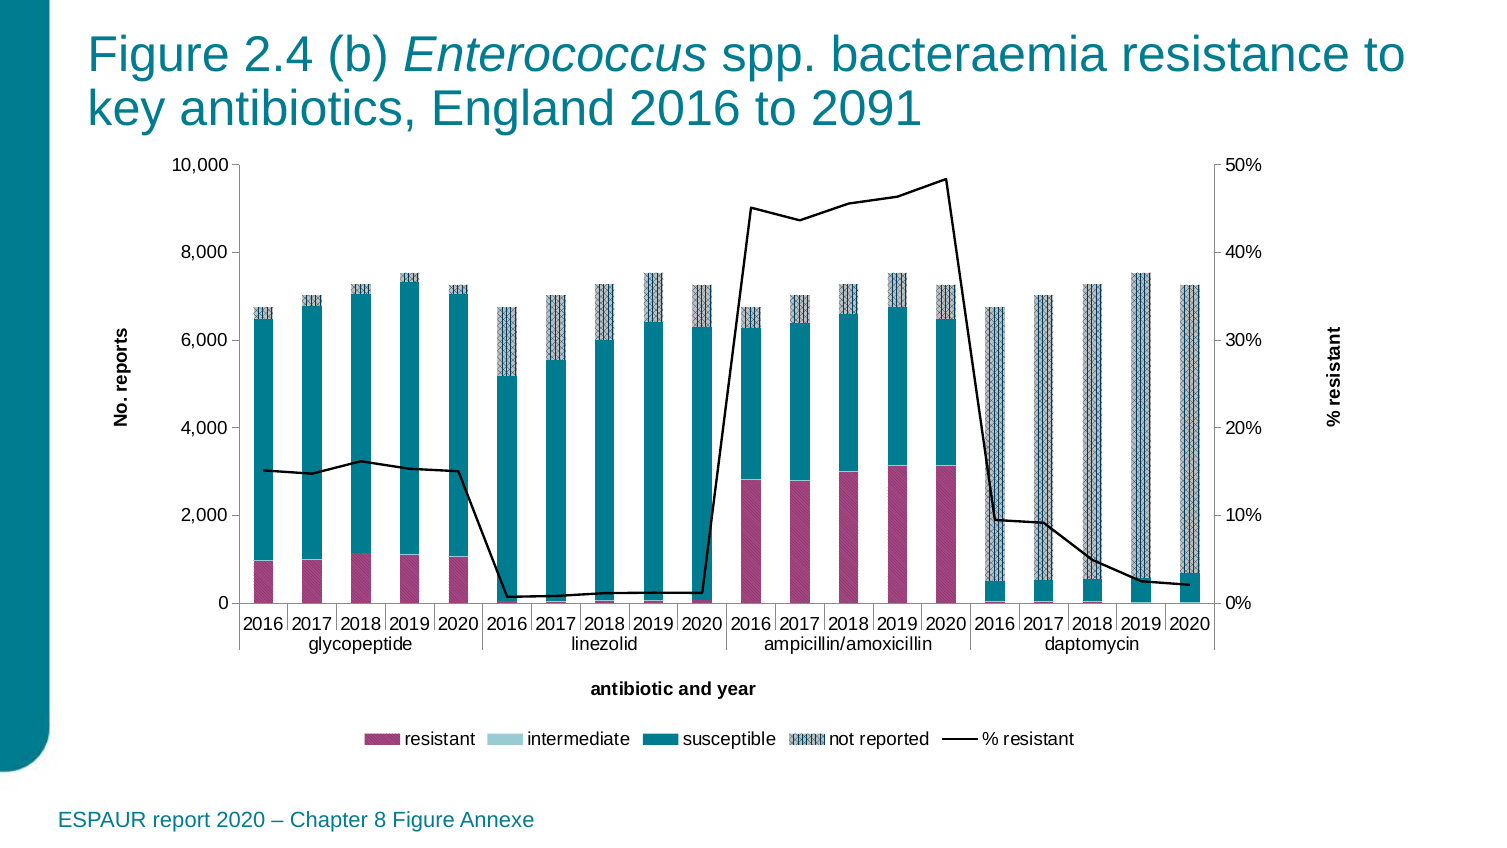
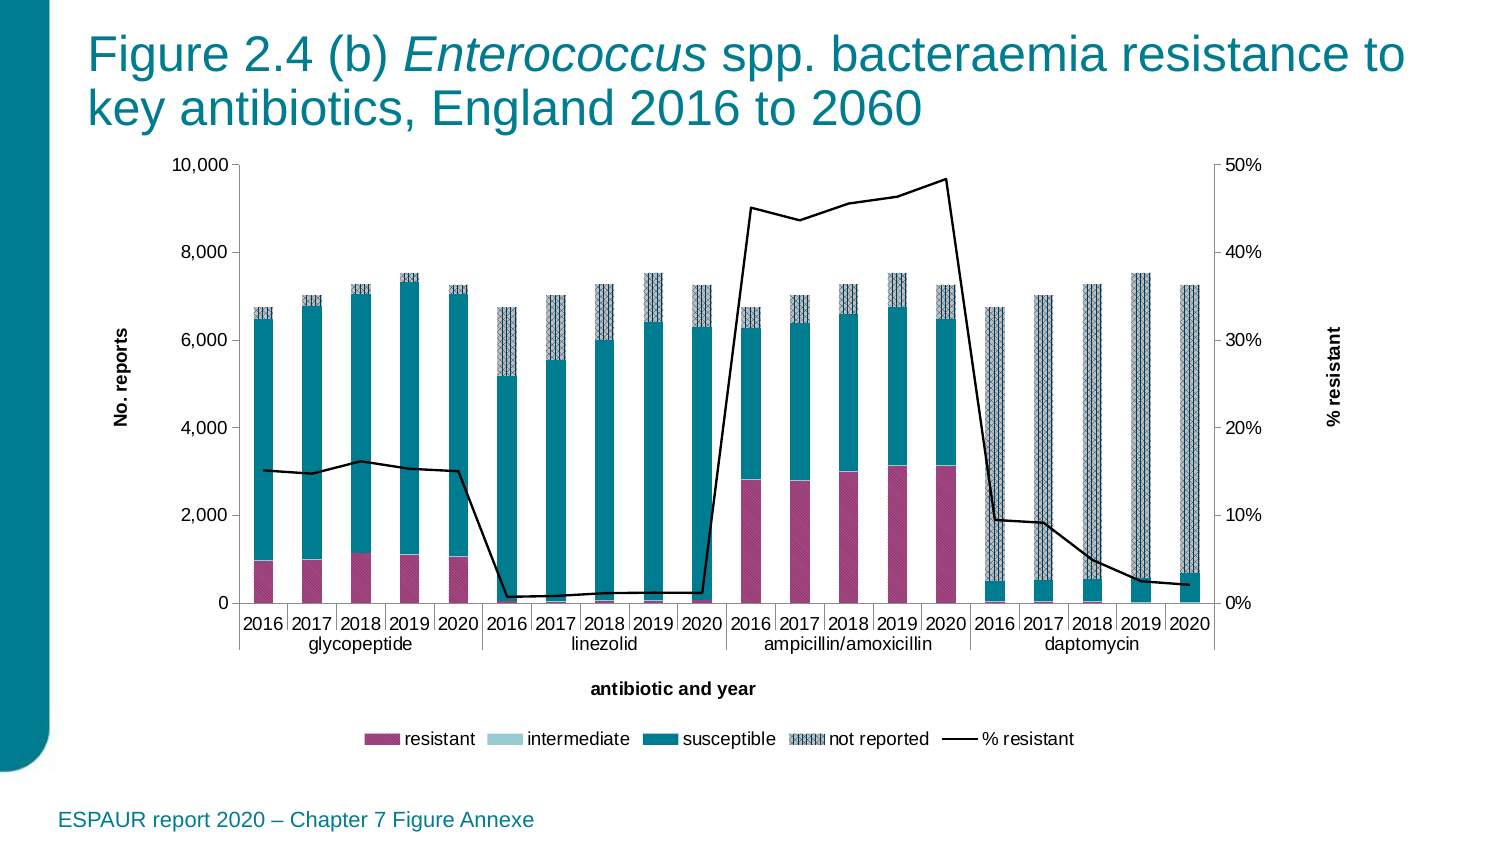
2091: 2091 -> 2060 (867, 109)
8: 8 -> 7 (380, 820)
